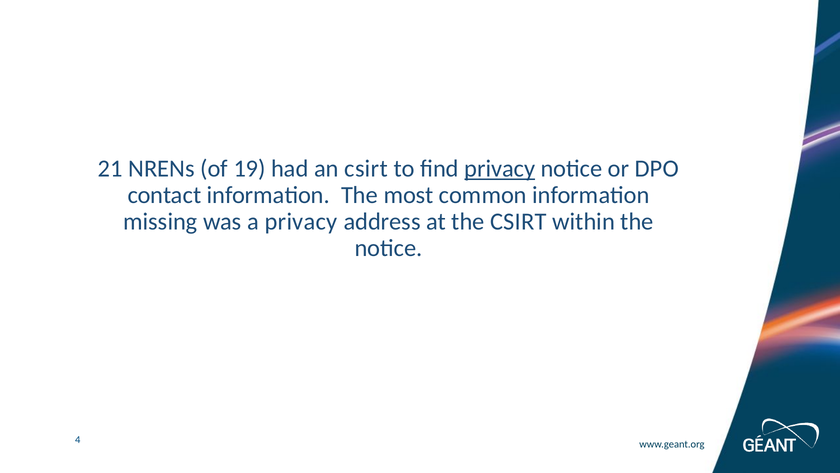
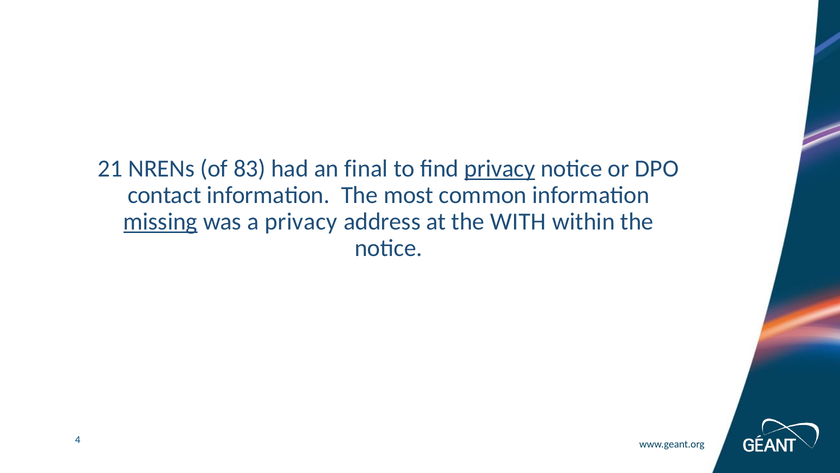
19: 19 -> 83 (250, 168)
an csirt: csirt -> final (366, 168)
missing underline: none -> present (160, 221)
the CSIRT: CSIRT -> WITH (518, 221)
